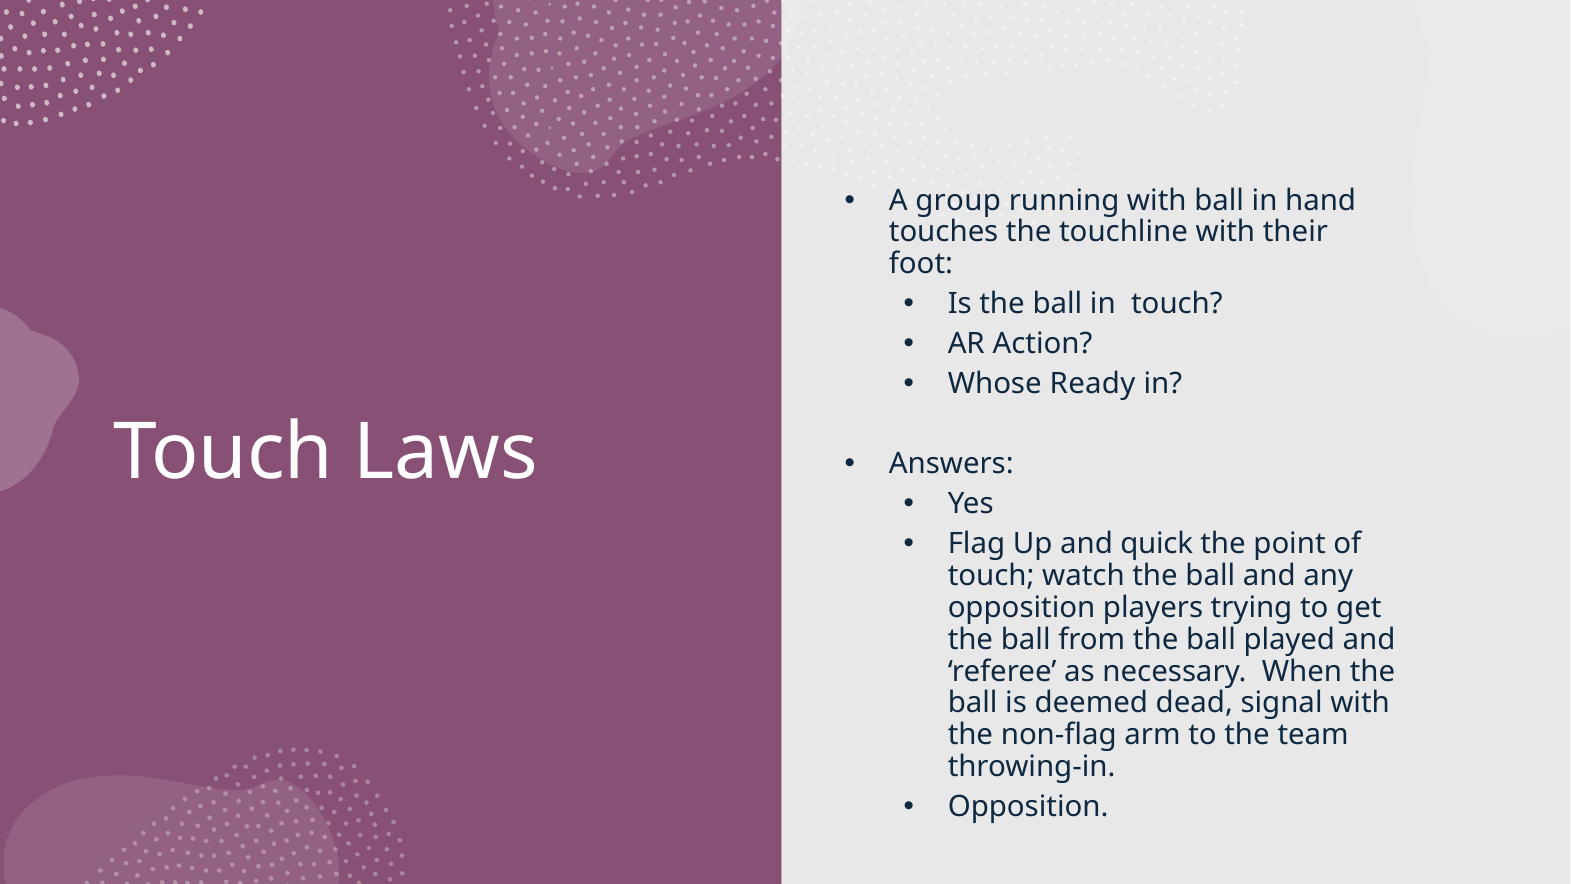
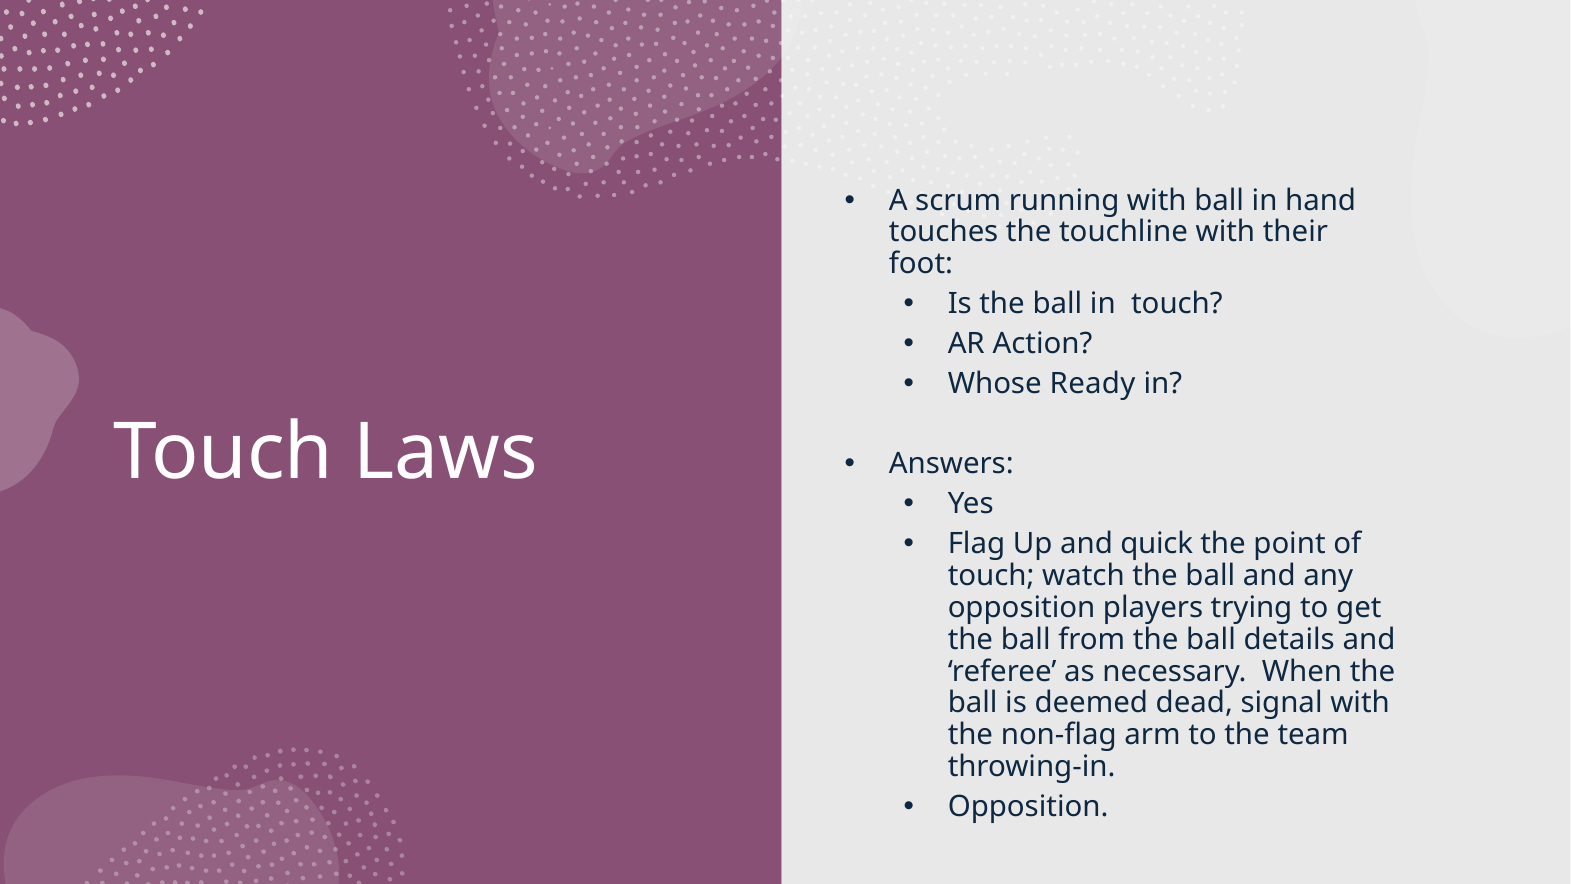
group: group -> scrum (958, 200)
played: played -> details (1289, 639)
